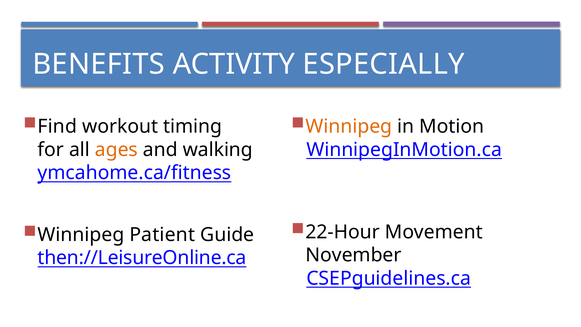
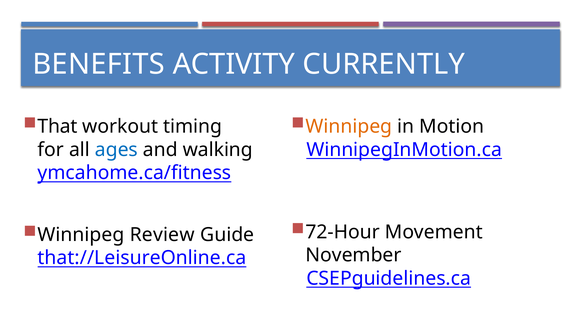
ESPECIALLY: ESPECIALLY -> CURRENTLY (384, 64)
Find: Find -> That (57, 126)
ages colour: orange -> blue (116, 150)
22-Hour: 22-Hour -> 72-Hour (343, 232)
Patient: Patient -> Review (162, 235)
then://LeisureOnline.ca: then://LeisureOnline.ca -> that://LeisureOnline.ca (142, 258)
